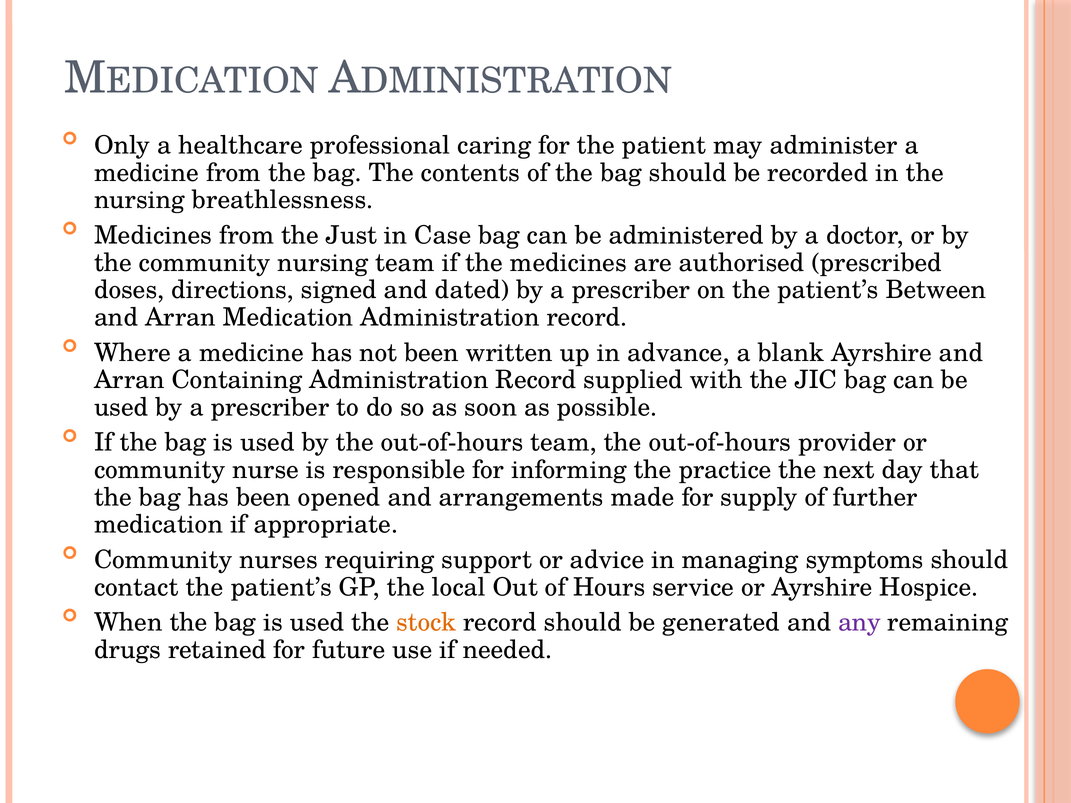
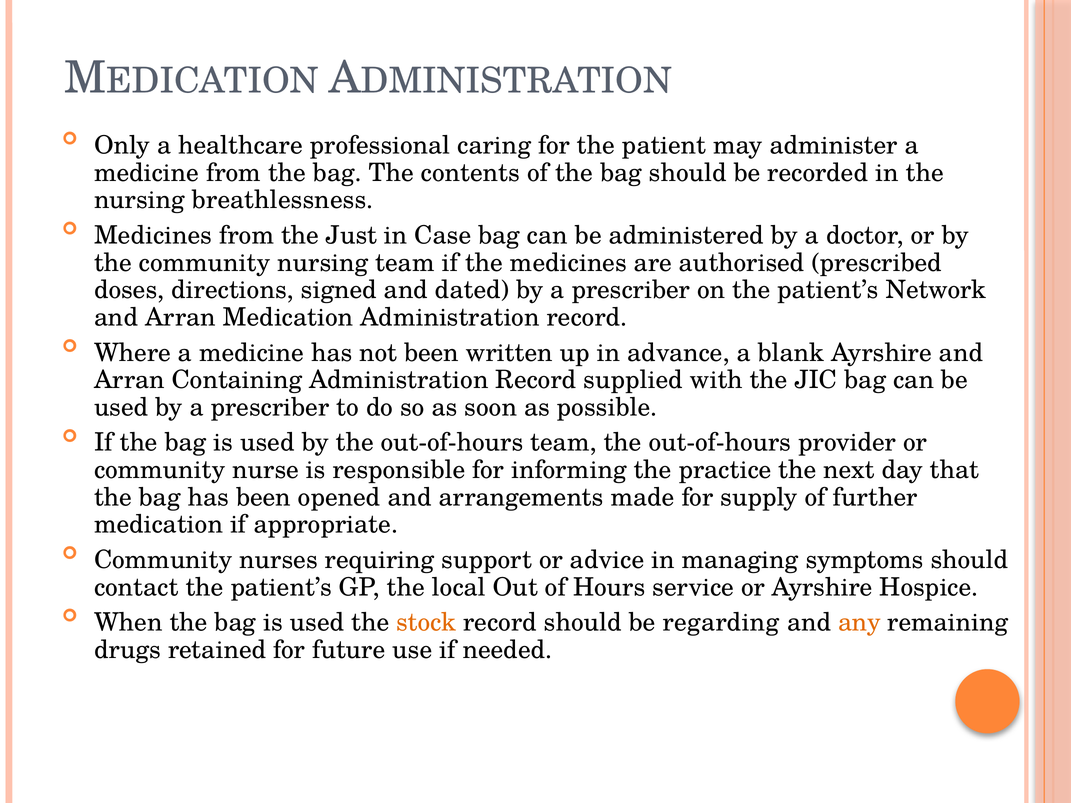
Between: Between -> Network (936, 290)
generated: generated -> regarding (721, 623)
any colour: purple -> orange (859, 623)
